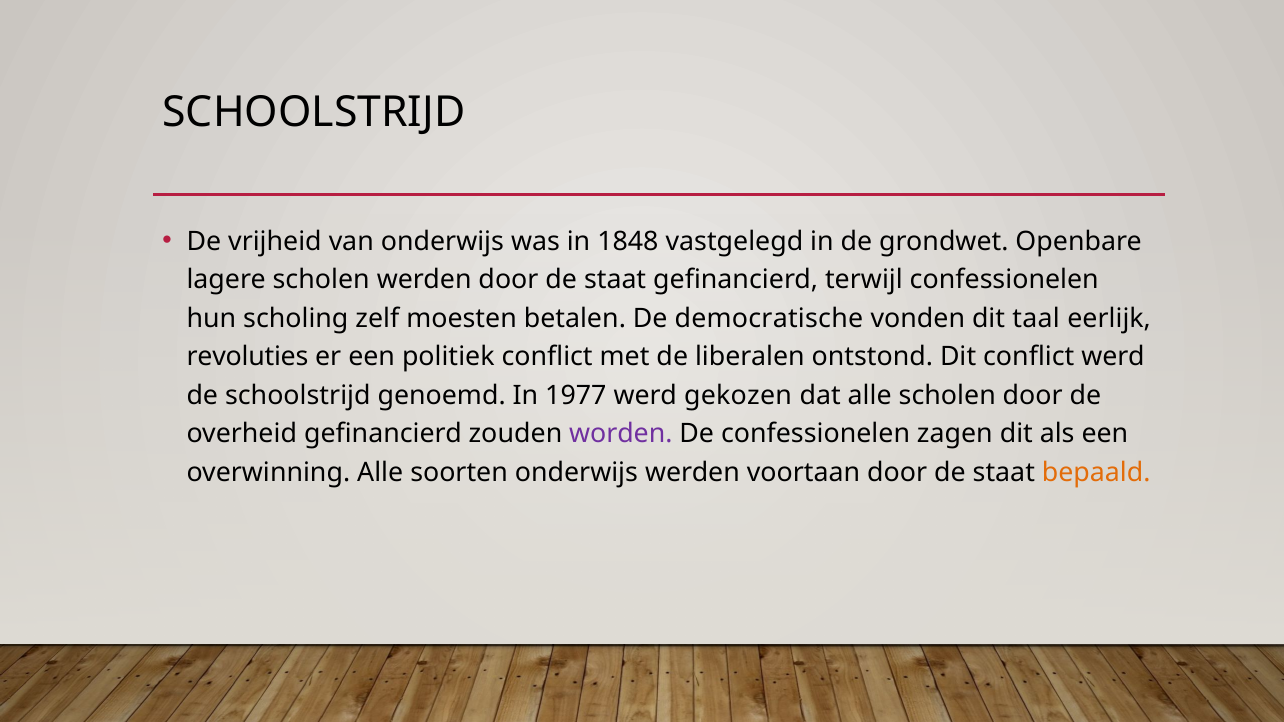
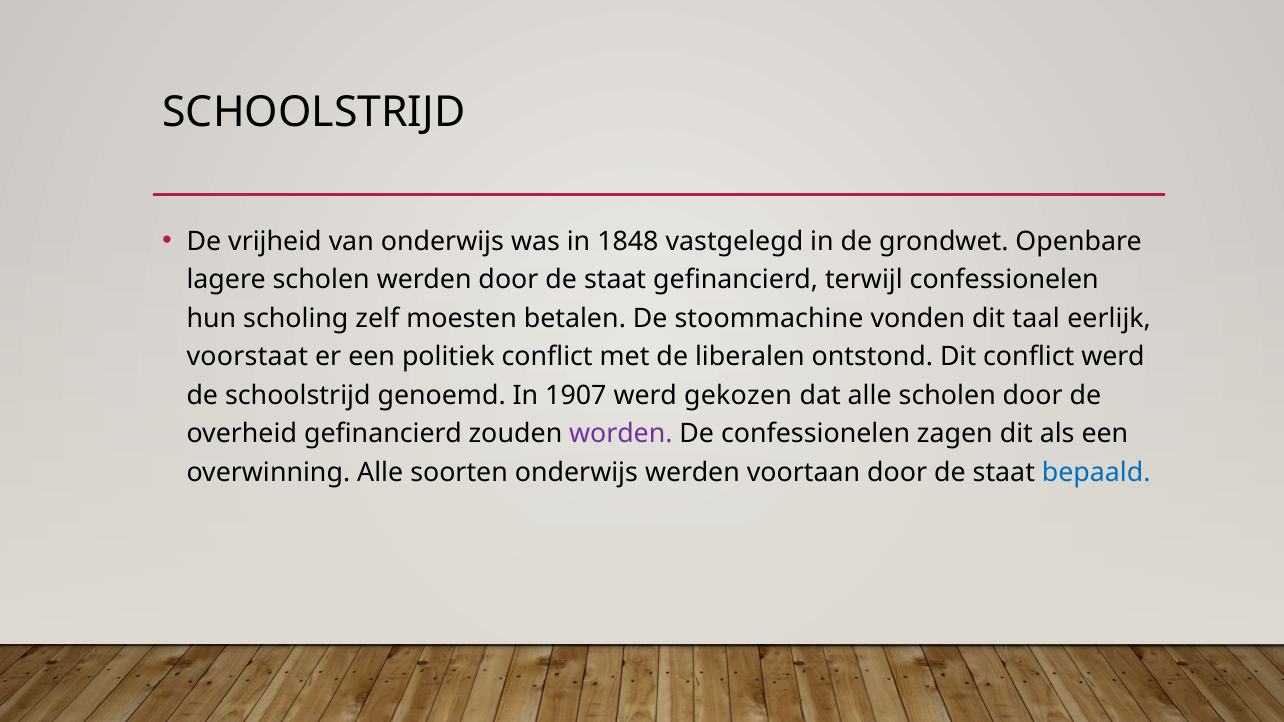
democratische: democratische -> stoommachine (769, 318)
revoluties: revoluties -> voorstaat (247, 357)
1977: 1977 -> 1907 (576, 396)
bepaald colour: orange -> blue (1096, 473)
